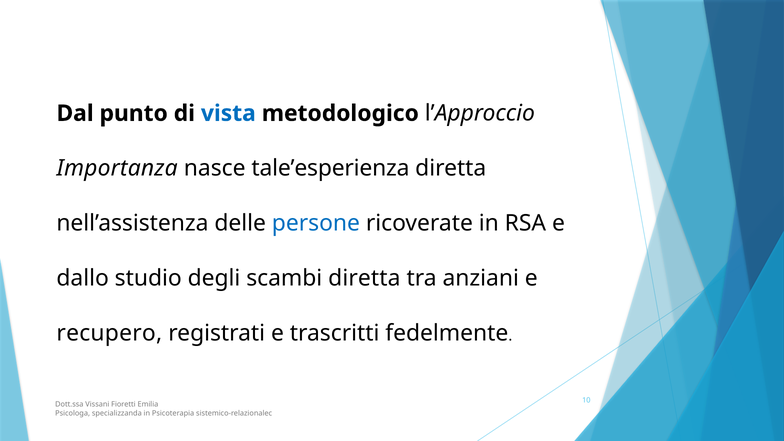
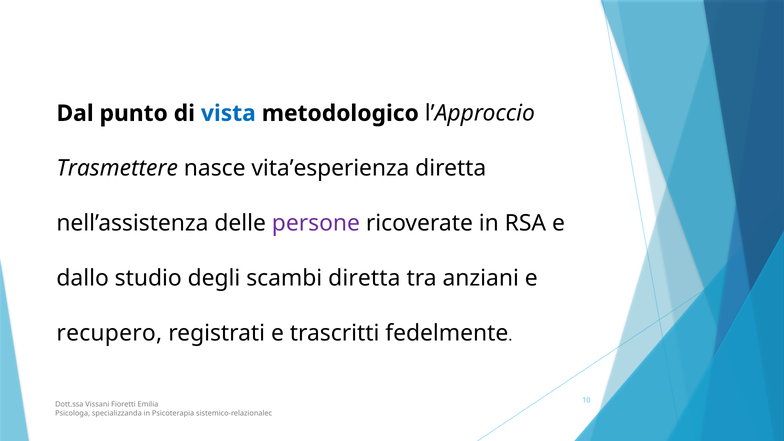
Importanza: Importanza -> Trasmettere (117, 168)
tale’esperienza: tale’esperienza -> vita’esperienza (330, 168)
persone colour: blue -> purple (316, 223)
